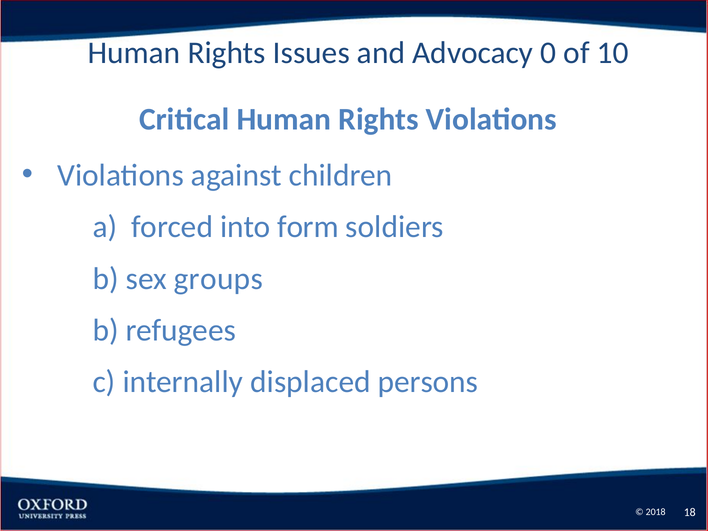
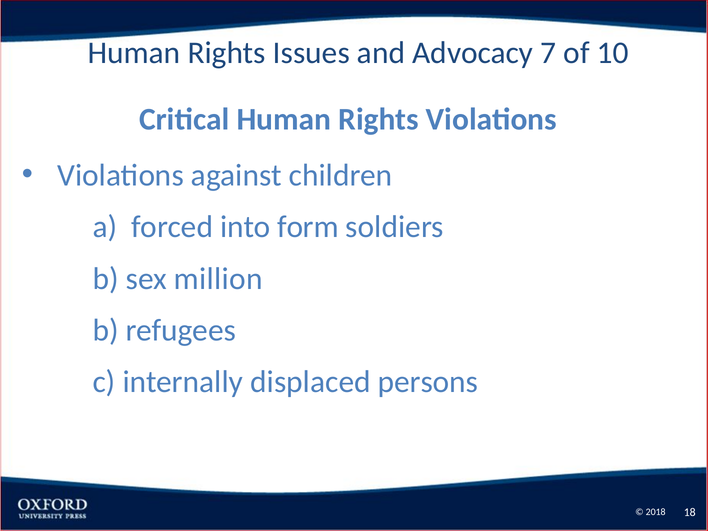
0: 0 -> 7 (548, 53)
groups: groups -> million (218, 279)
